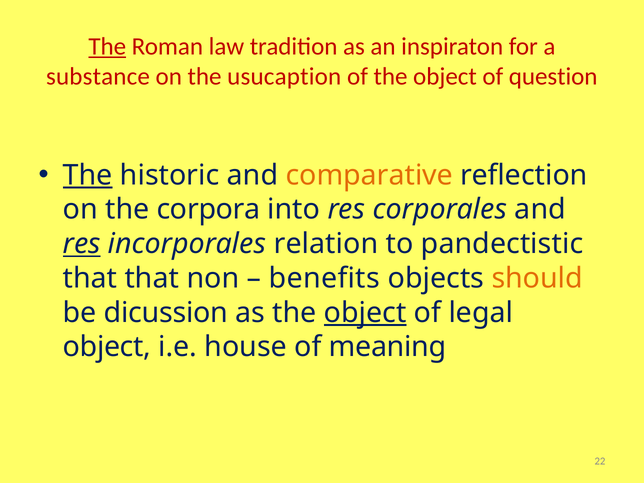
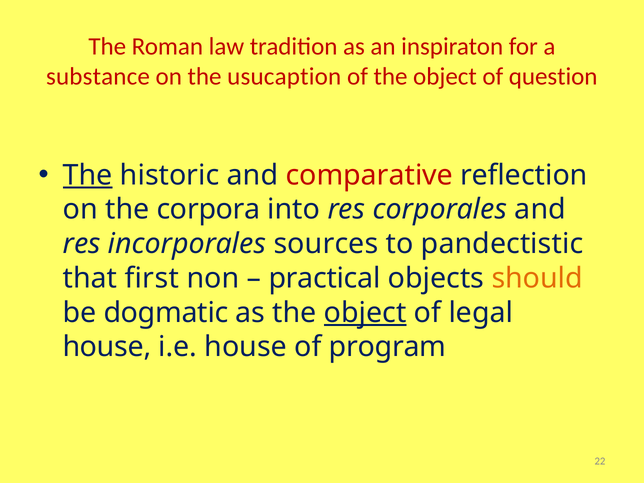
The underline: present -> none (107, 46)
comparative colour: orange -> red (369, 175)
res underline: present -> none (82, 244)
relation: relation -> sources (326, 244)
that that: that -> first (152, 278)
benefits: benefits -> practical (325, 278)
dicussion: dicussion -> dogmatic (166, 313)
object: object -> house (107, 347)
meaning: meaning -> program (388, 347)
